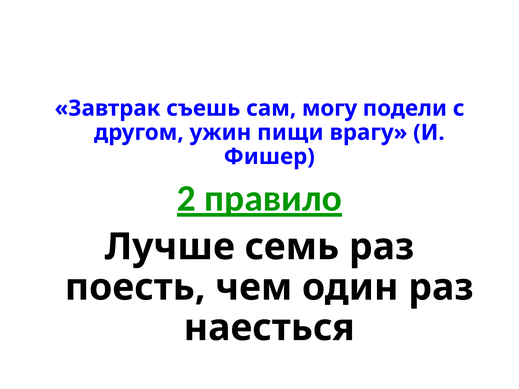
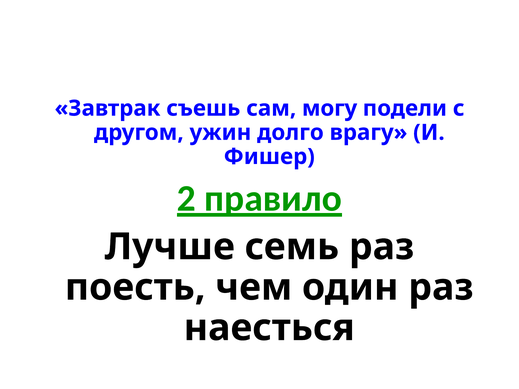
пищи: пищи -> долго (290, 133)
